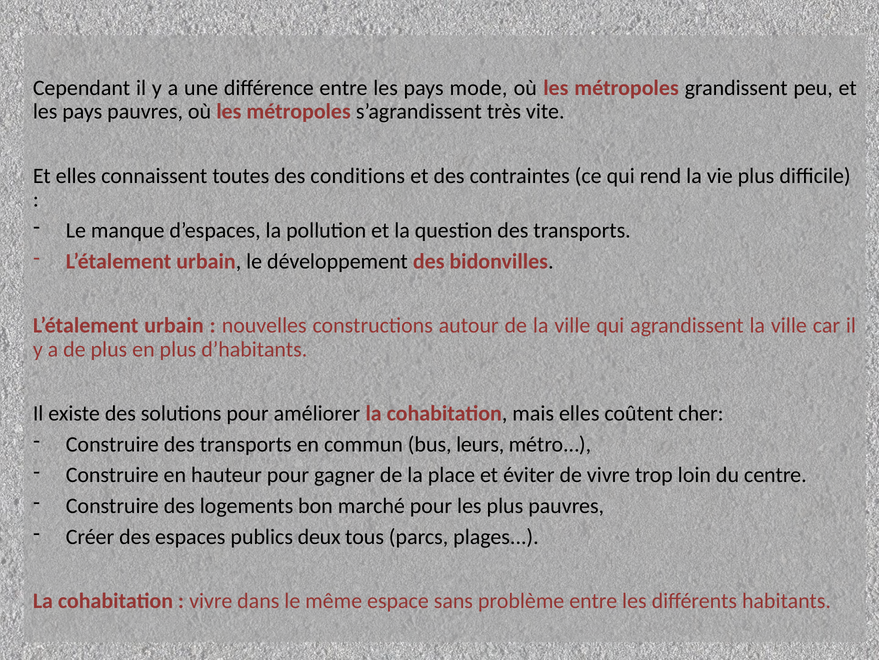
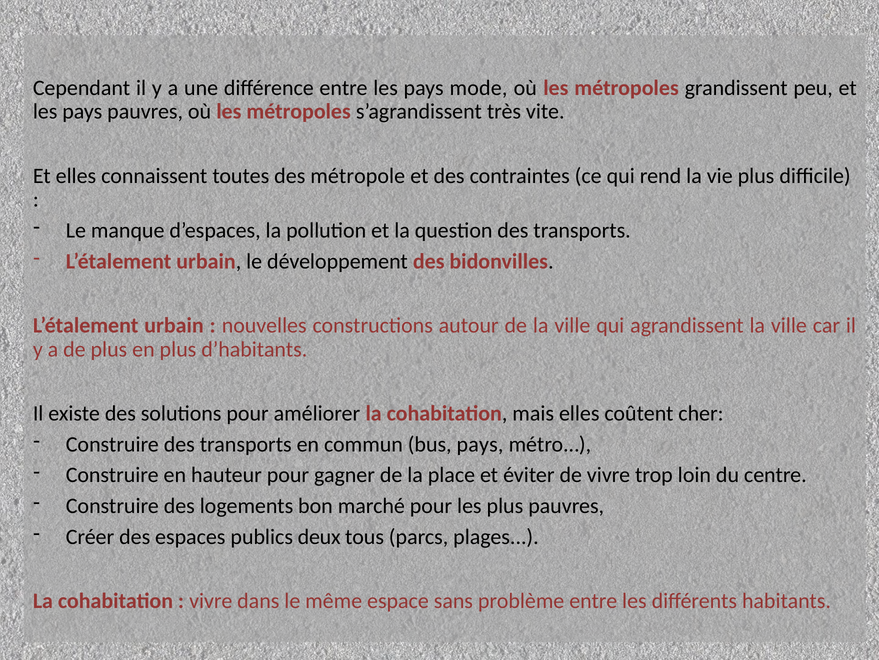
conditions: conditions -> métropole (358, 176)
bus leurs: leurs -> pays (480, 444)
